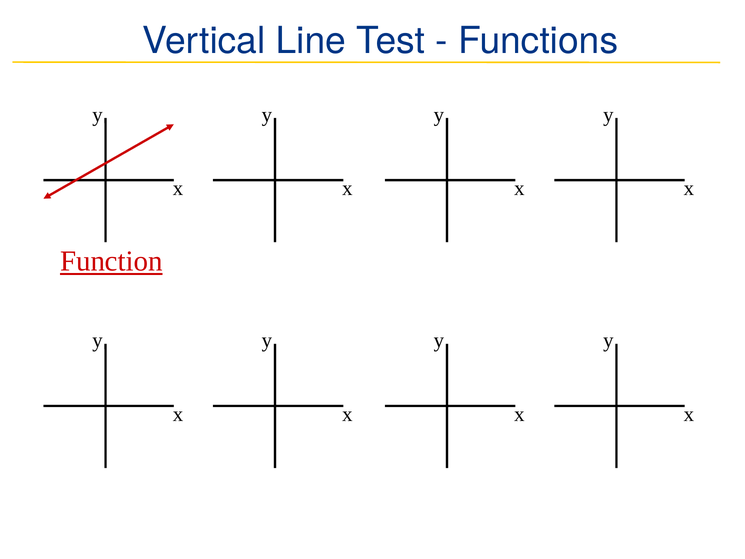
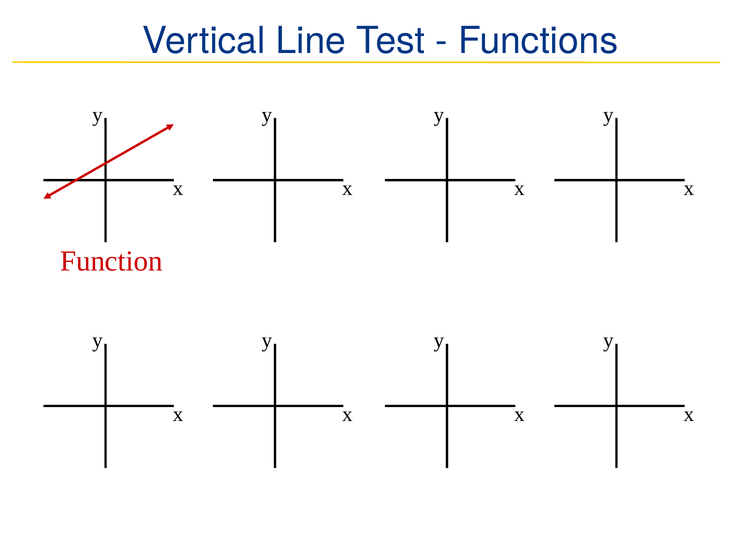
Function underline: present -> none (111, 261)
